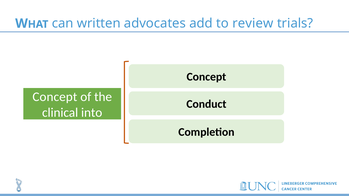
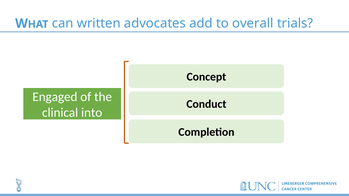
review: review -> overall (253, 23)
Concept: Concept -> Engaged (55, 97)
